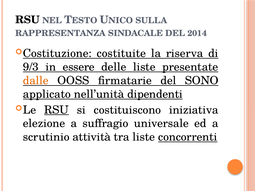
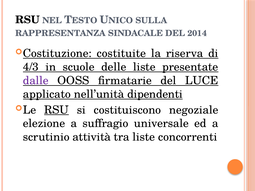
9/3: 9/3 -> 4/3 (31, 67)
essere: essere -> scuole (79, 67)
dalle colour: orange -> purple (36, 81)
SONO: SONO -> LUCE (202, 81)
iniziativa: iniziativa -> negoziale (194, 110)
concorrenti underline: present -> none (188, 137)
